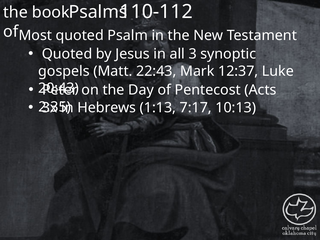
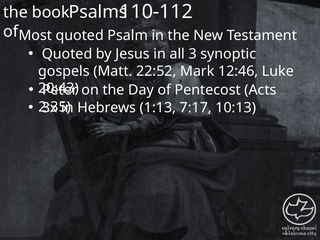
22:43: 22:43 -> 22:52 (156, 71)
12:37: 12:37 -> 12:46 (238, 71)
